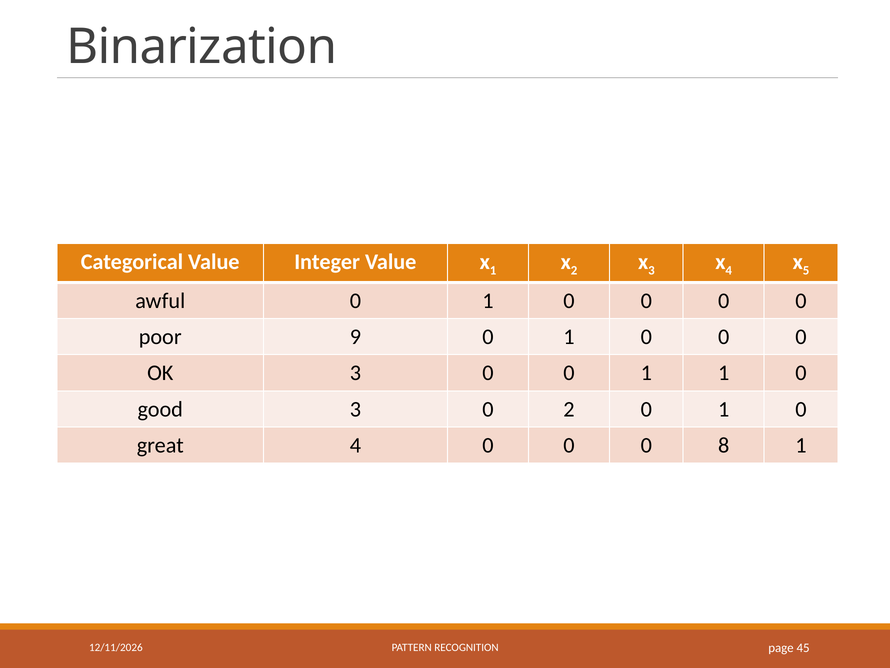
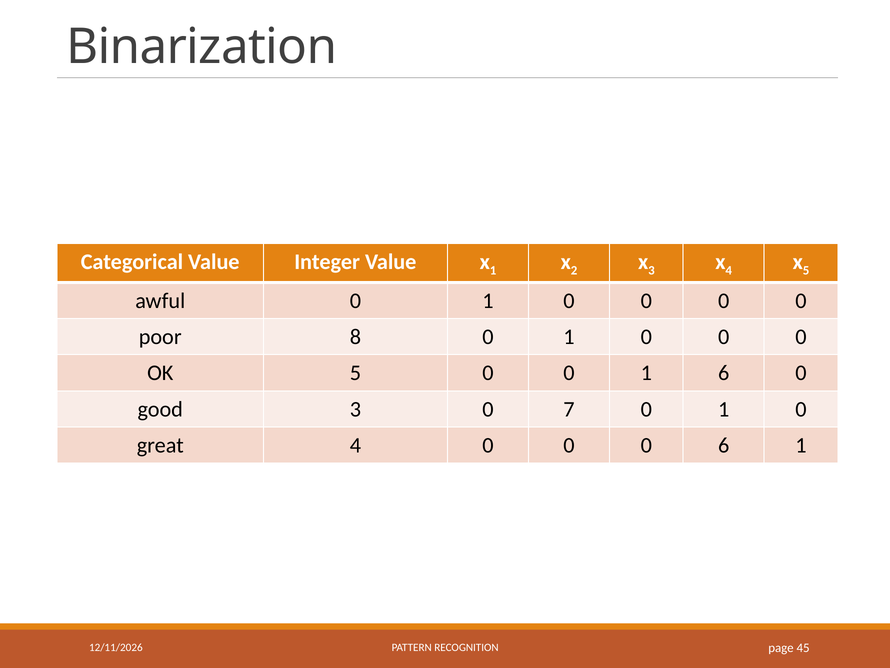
9: 9 -> 8 (355, 337)
OK 3: 3 -> 5 (355, 373)
1 1: 1 -> 6 (724, 373)
0 2: 2 -> 7 (569, 409)
0 8: 8 -> 6 (724, 445)
